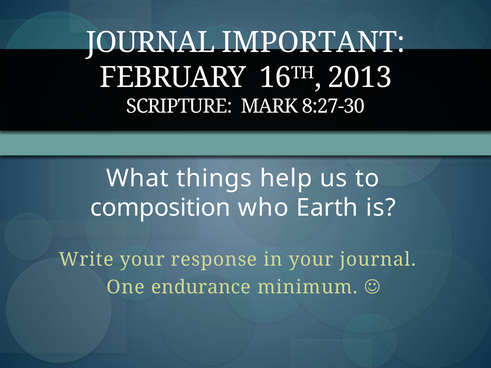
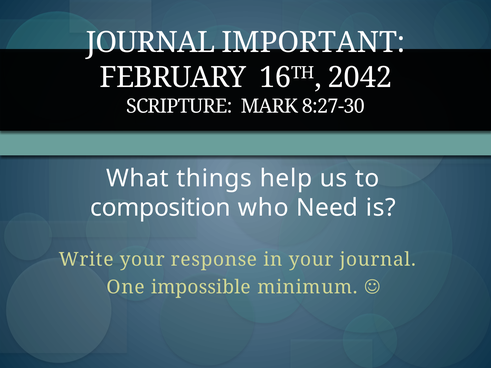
2013: 2013 -> 2042 (360, 78)
Earth: Earth -> Need (327, 208)
endurance: endurance -> impossible (201, 287)
